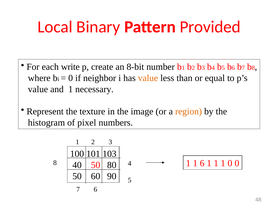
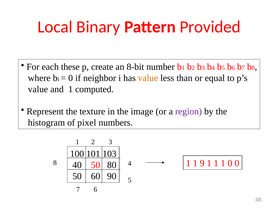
write: write -> these (70, 67)
necessary: necessary -> computed (94, 89)
region colour: orange -> purple (189, 111)
1 6: 6 -> 9 (202, 163)
